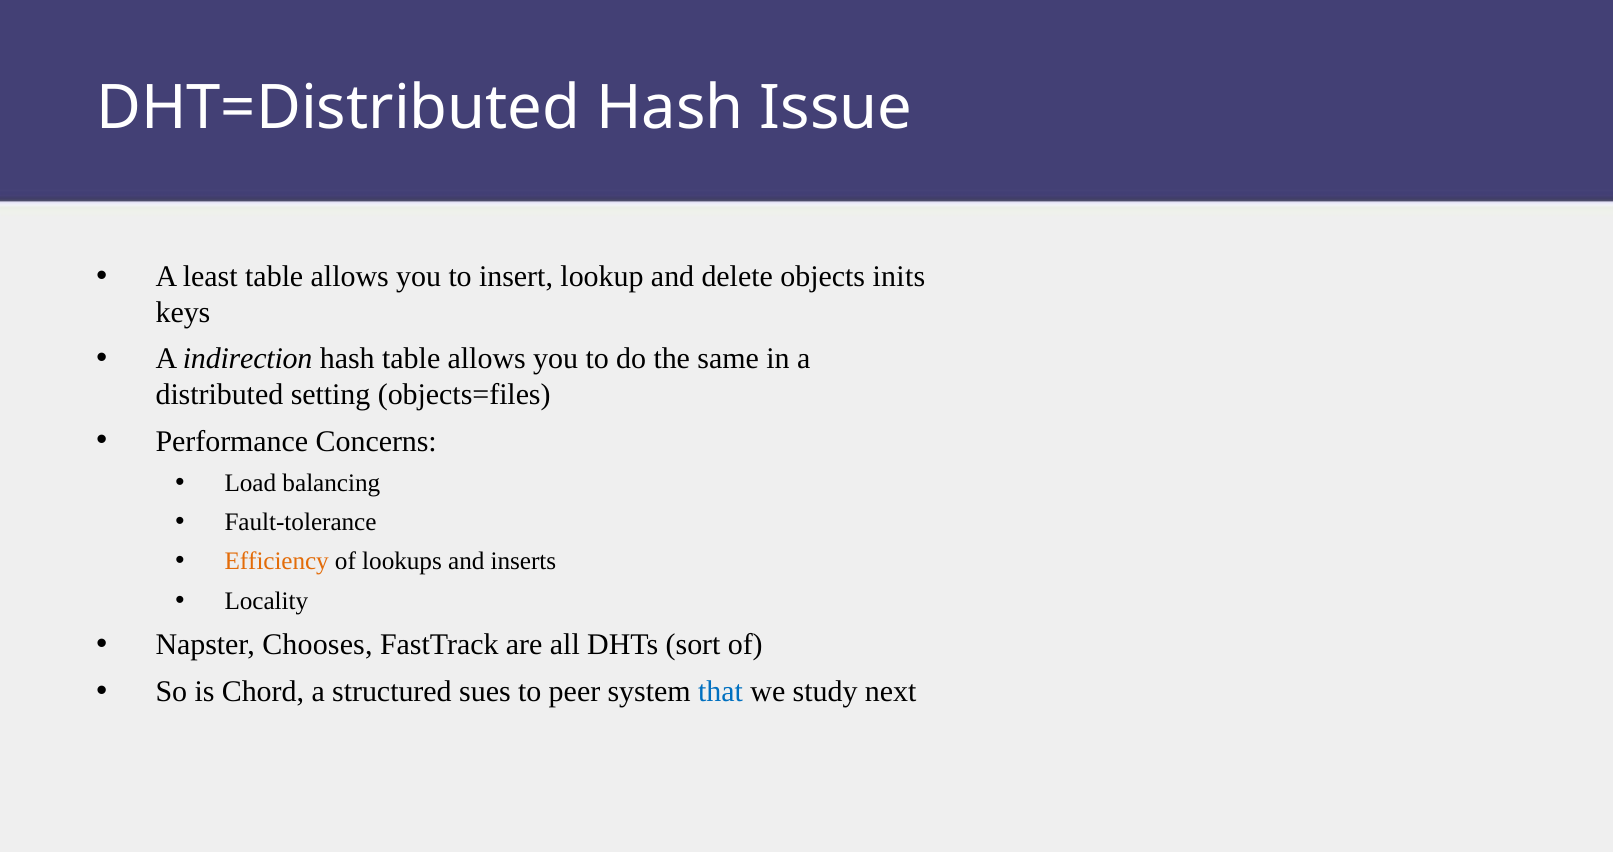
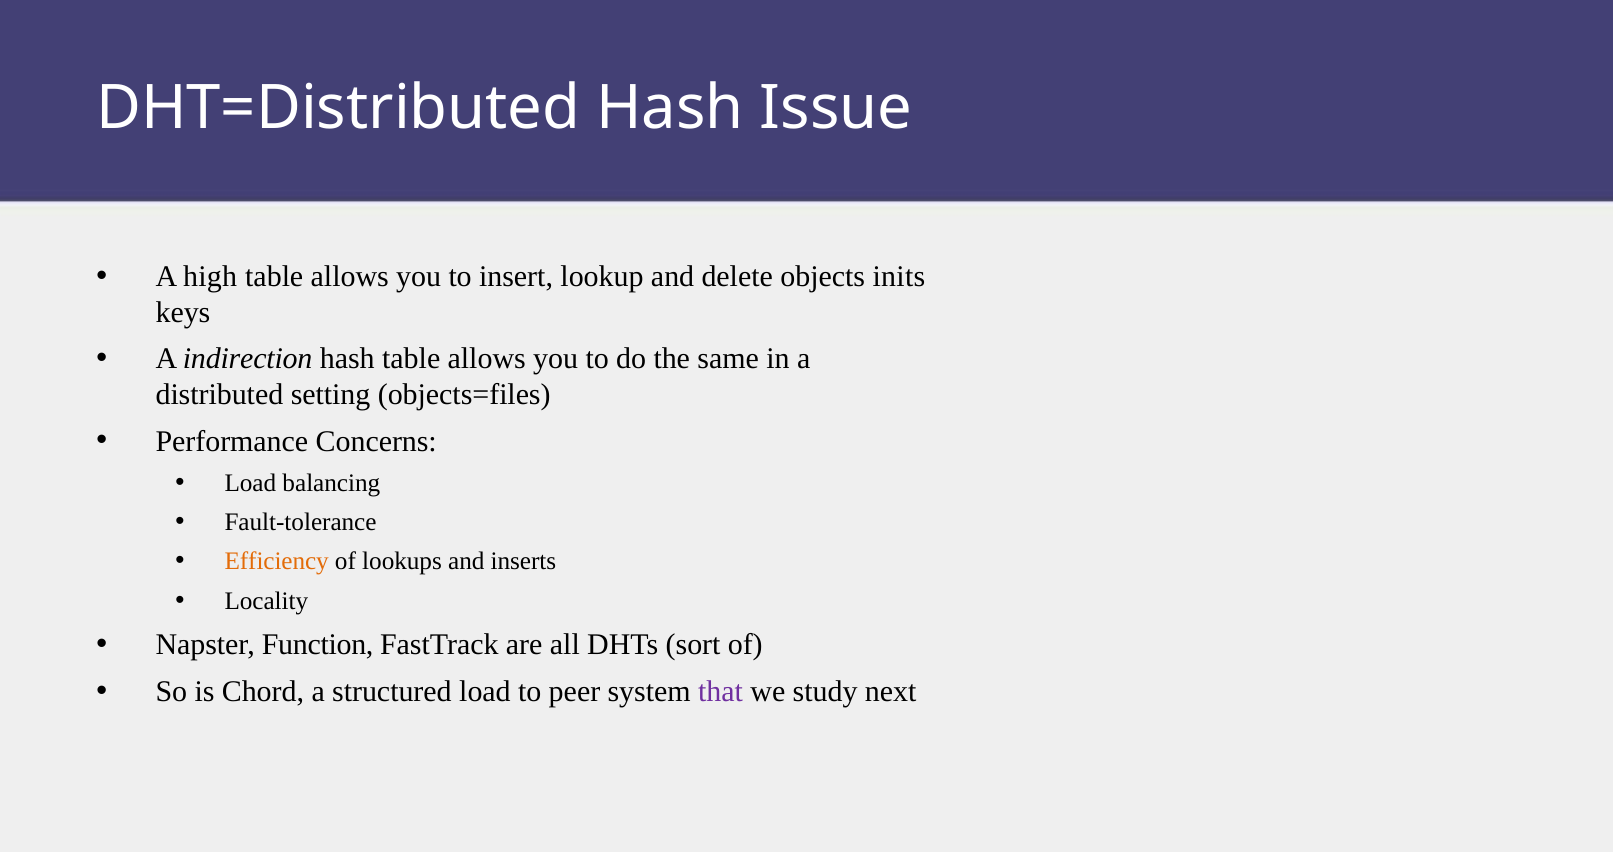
least: least -> high (210, 277)
Chooses: Chooses -> Function (318, 645)
structured sues: sues -> load (485, 692)
that colour: blue -> purple (720, 692)
